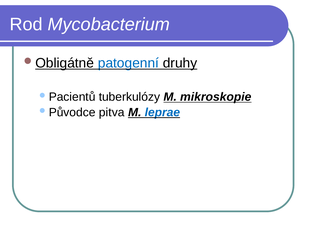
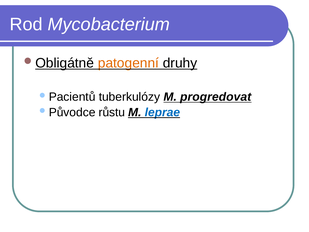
patogenní colour: blue -> orange (128, 63)
mikroskopie: mikroskopie -> progredovat (216, 97)
pitva: pitva -> růstu (112, 112)
